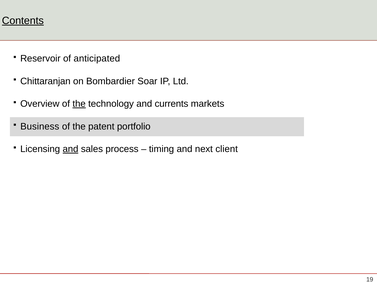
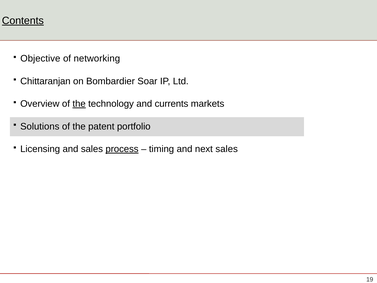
Reservoir: Reservoir -> Objective (40, 58)
anticipated: anticipated -> networking (97, 58)
Business: Business -> Solutions (40, 126)
and underline: present -> none (70, 149)
process underline: none -> present (122, 149)
next client: client -> sales (227, 149)
